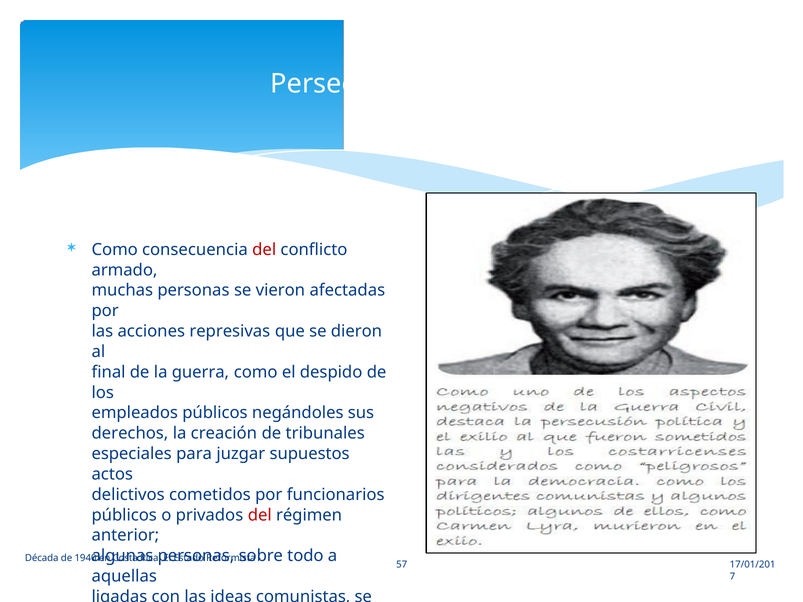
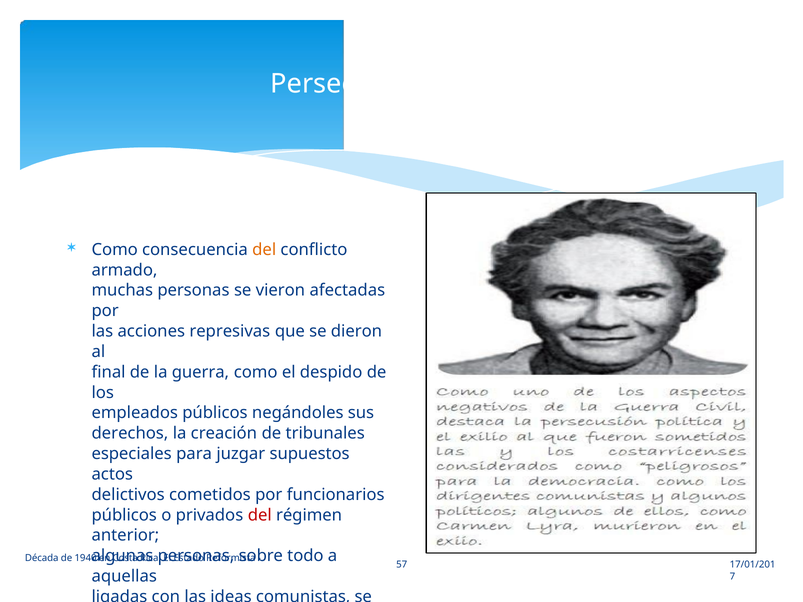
del colour: red -> orange (264, 250)
